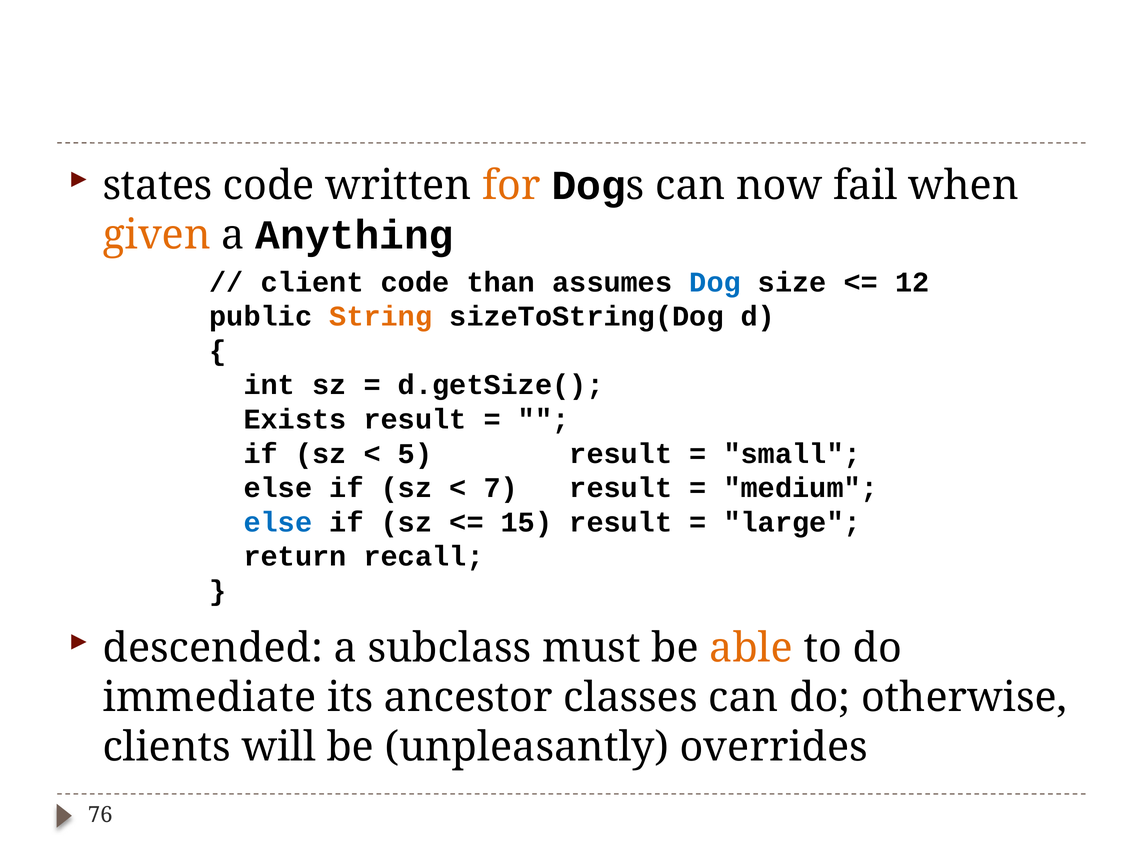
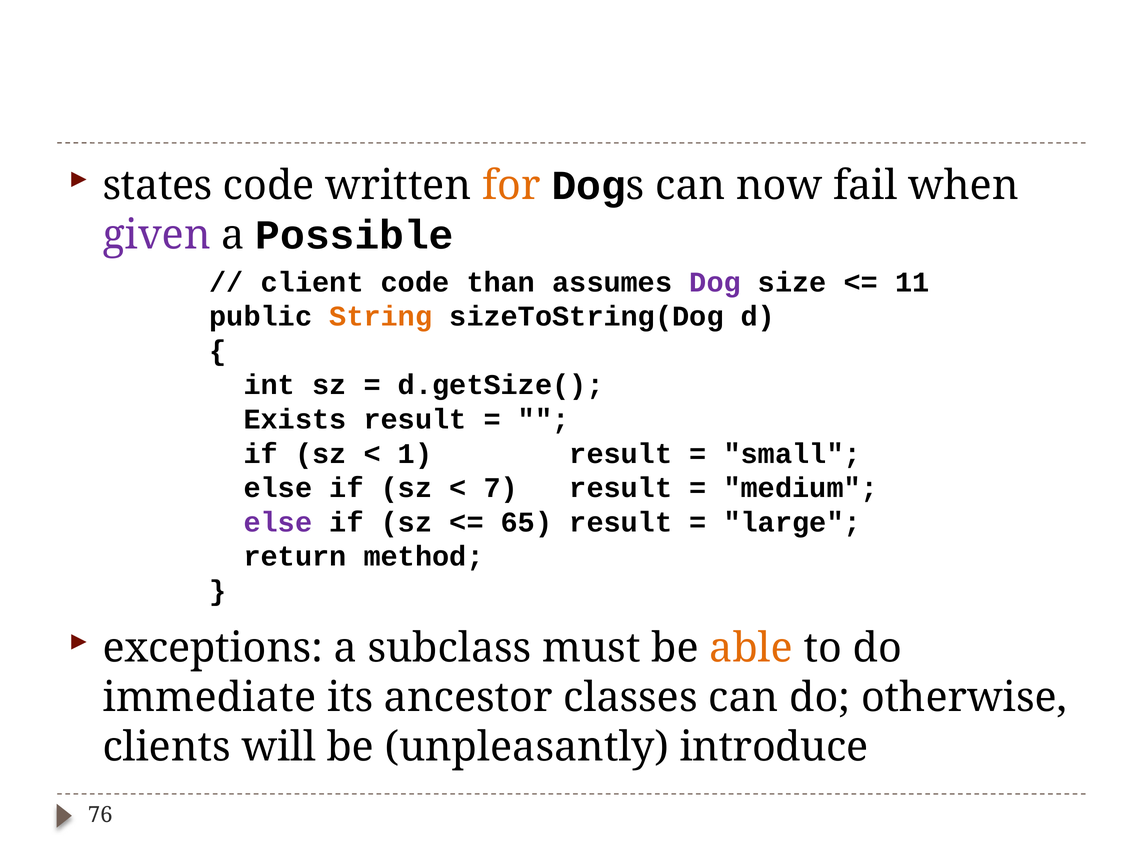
given colour: orange -> purple (157, 235)
Anything: Anything -> Possible (355, 235)
Dog colour: blue -> purple (715, 282)
12: 12 -> 11 (912, 282)
5: 5 -> 1 (415, 454)
else colour: blue -> purple (278, 522)
15: 15 -> 65 (527, 522)
recall: recall -> method (424, 557)
descended: descended -> exceptions (213, 649)
overrides: overrides -> introduce (774, 748)
